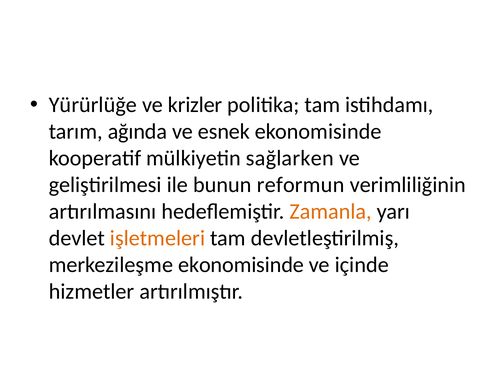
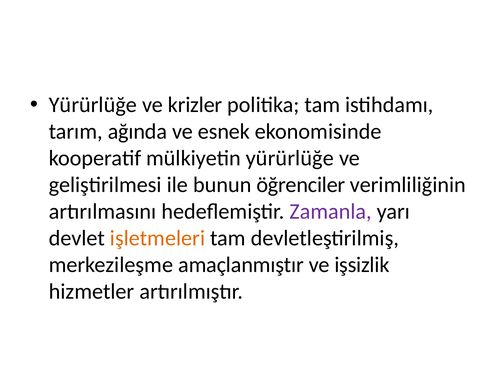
mülkiyetin sağlarken: sağlarken -> yürürlüğe (290, 158)
reformun: reformun -> öğrenciler (301, 185)
Zamanla colour: orange -> purple (331, 212)
merkezileşme ekonomisinde: ekonomisinde -> amaçlanmıştır (241, 265)
içinde: içinde -> işsizlik (362, 265)
